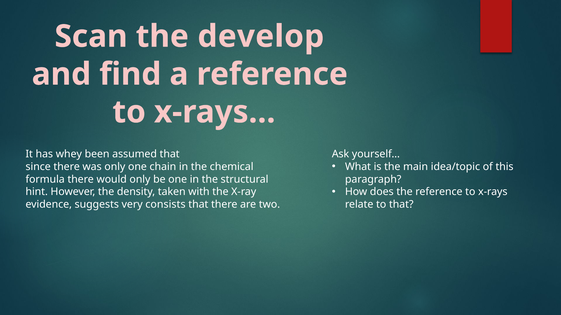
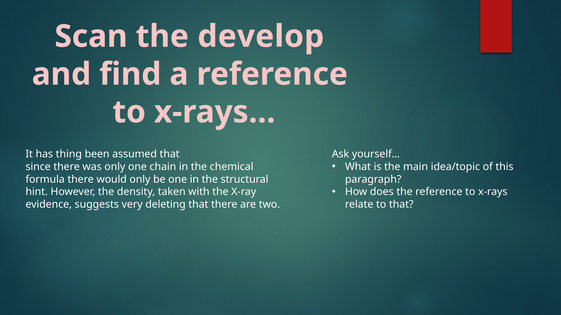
whey: whey -> thing (69, 154)
consists: consists -> deleting (166, 205)
